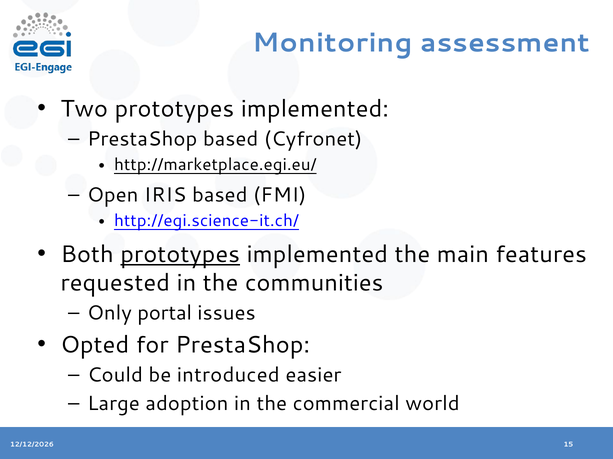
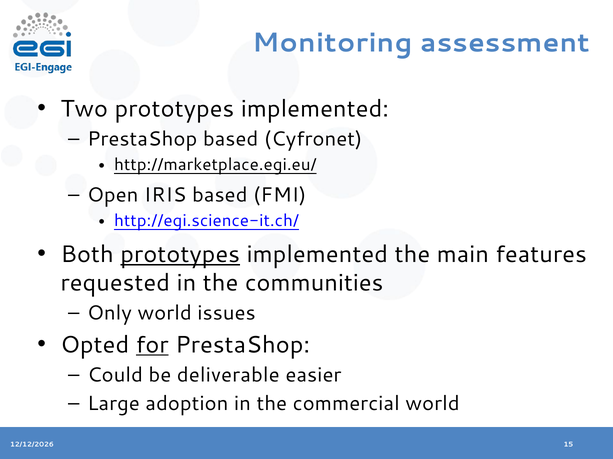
Only portal: portal -> world (165, 314)
for underline: none -> present (152, 345)
introduced: introduced -> deliverable (228, 376)
